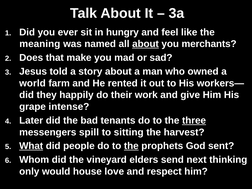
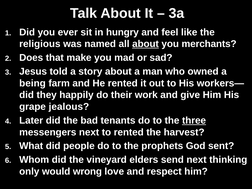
meaning: meaning -> religious (40, 44)
world: world -> being (32, 83)
intense: intense -> jealous (69, 107)
messengers spill: spill -> next (89, 132)
to sitting: sitting -> rented (129, 132)
What underline: present -> none (31, 146)
the underline: present -> none (131, 146)
house: house -> wrong (87, 171)
